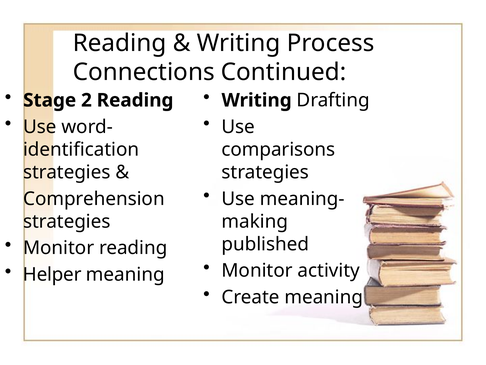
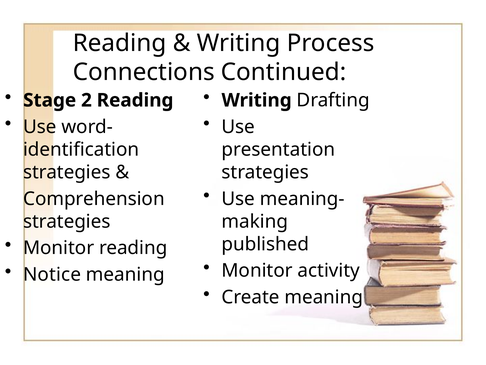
comparisons: comparisons -> presentation (278, 149)
Helper: Helper -> Notice (52, 274)
